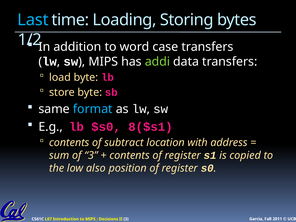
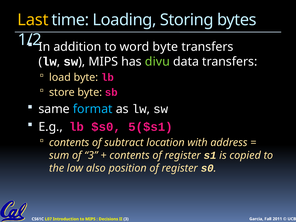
Last colour: light blue -> yellow (33, 20)
word case: case -> byte (165, 47)
addi: addi -> divu (157, 62)
8($s1: 8($s1 -> 5($s1 (151, 127)
